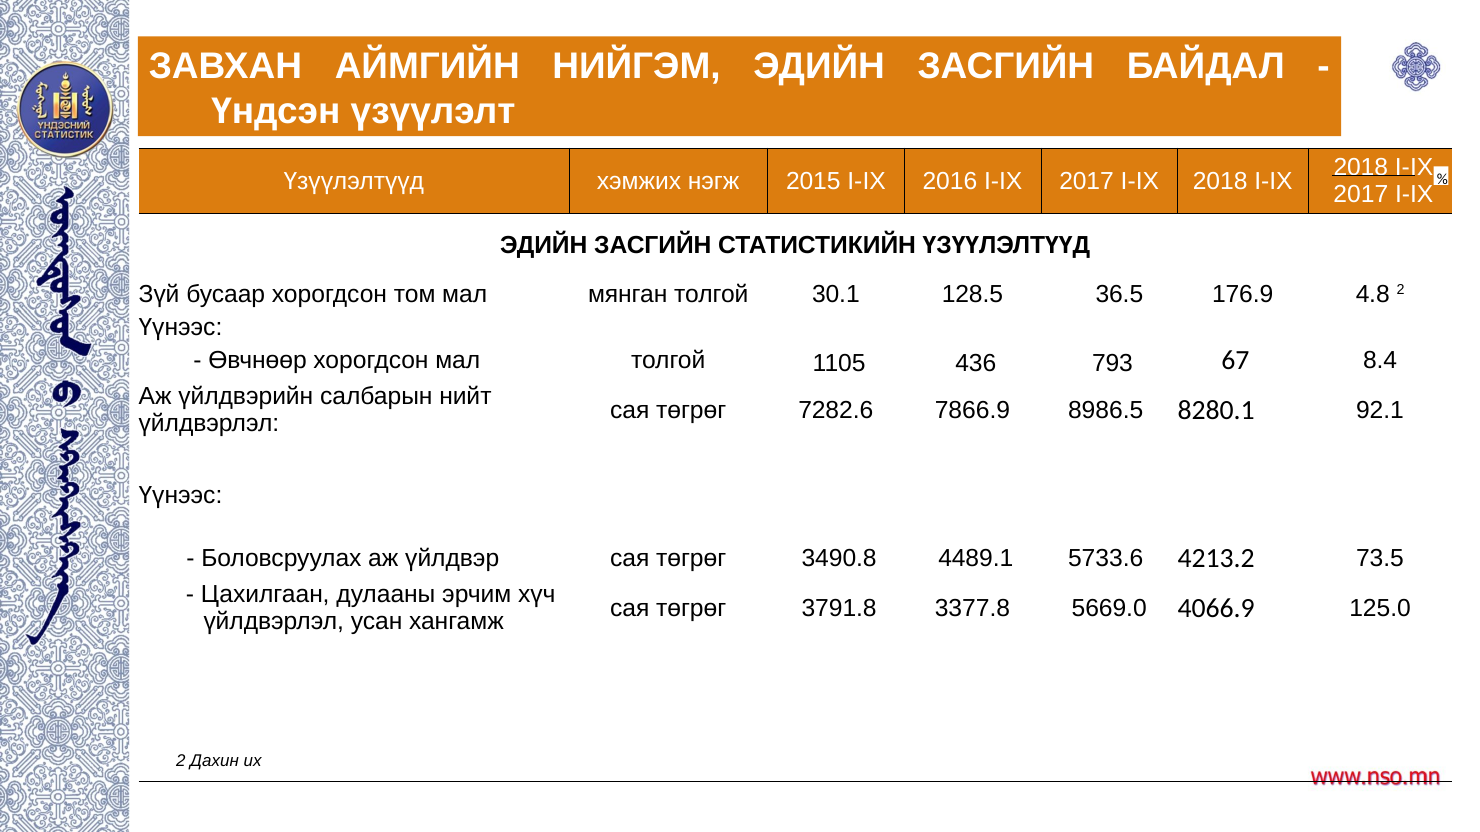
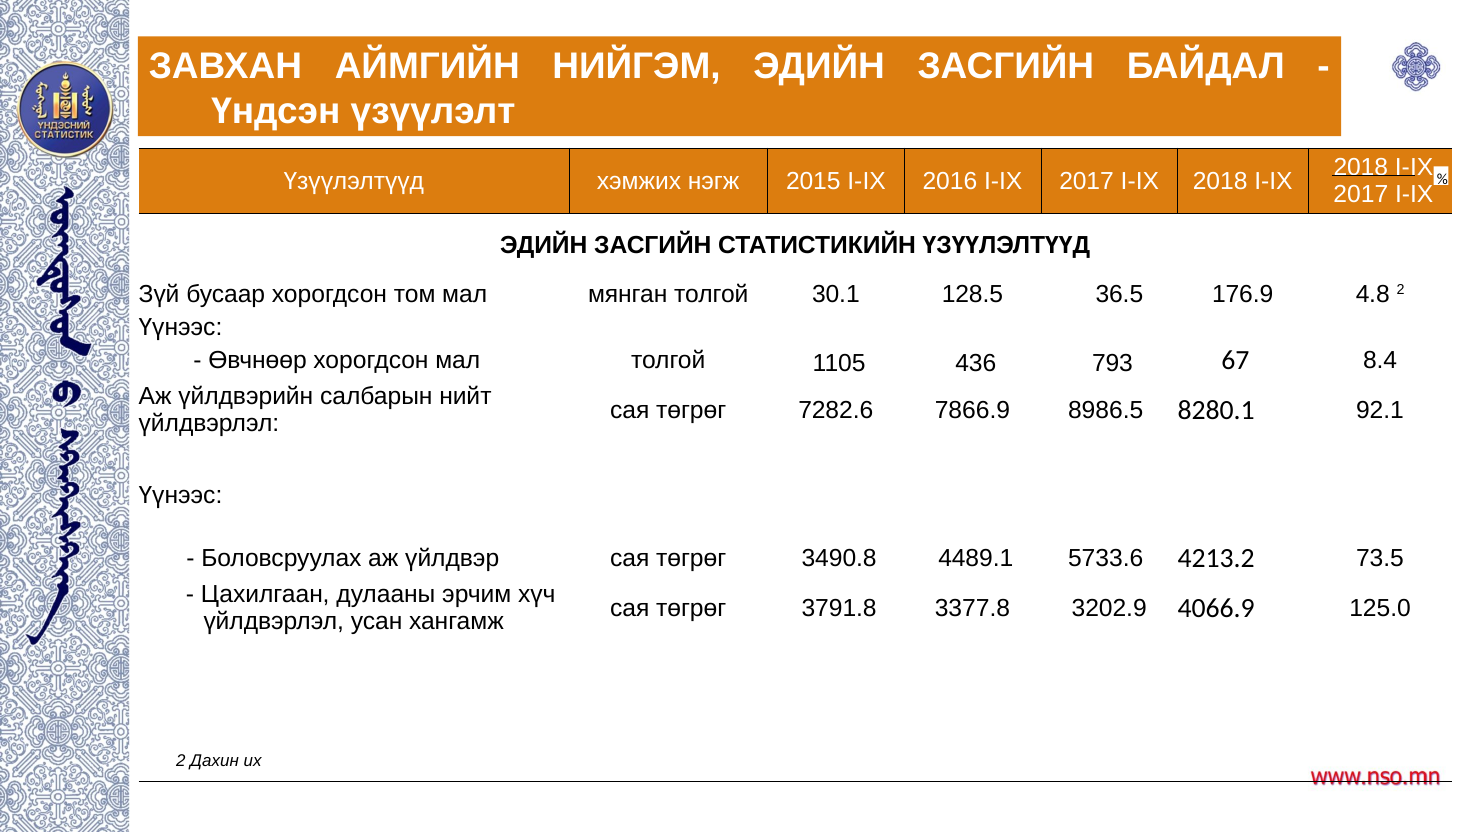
5669.0: 5669.0 -> 3202.9 (1109, 608)
